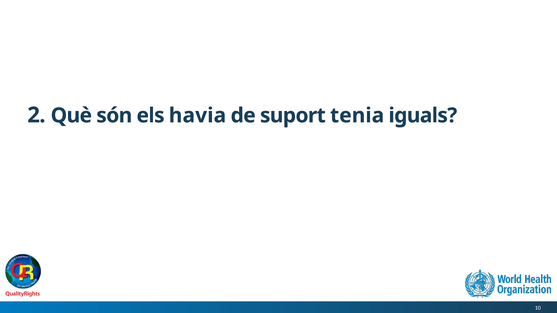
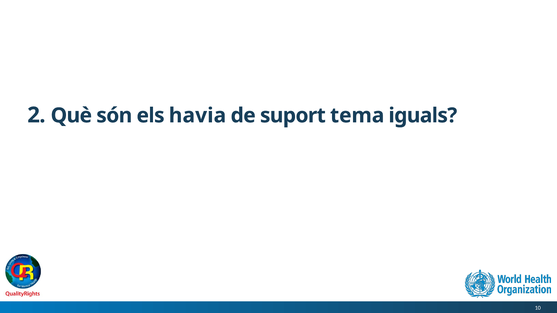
tenia: tenia -> tema (357, 116)
